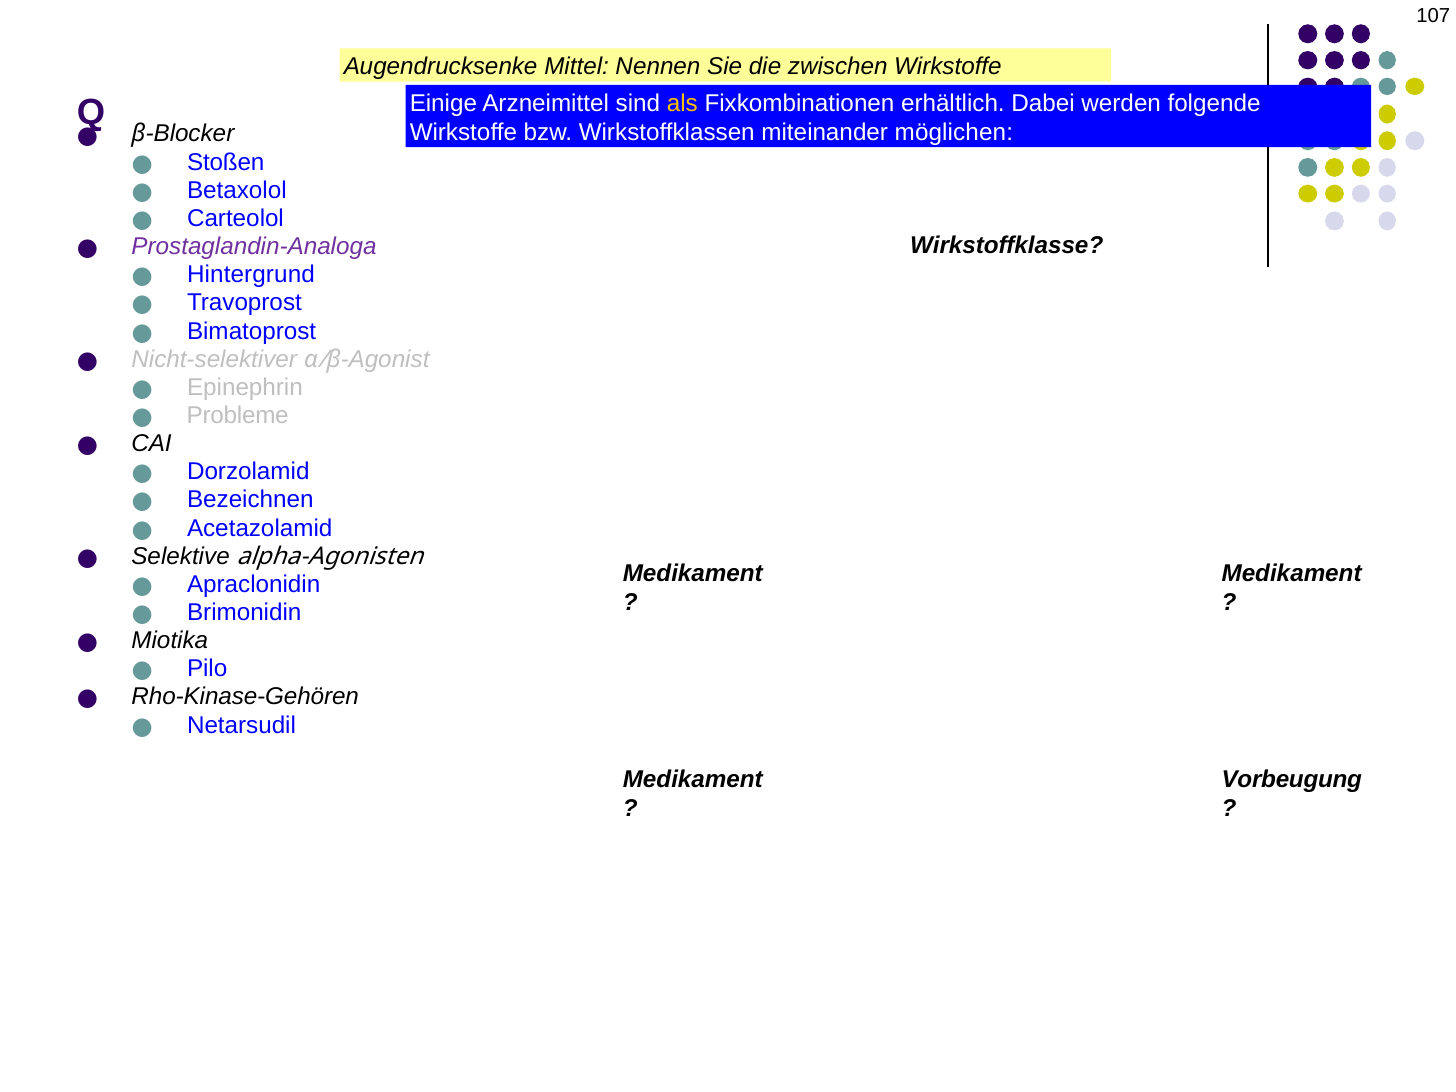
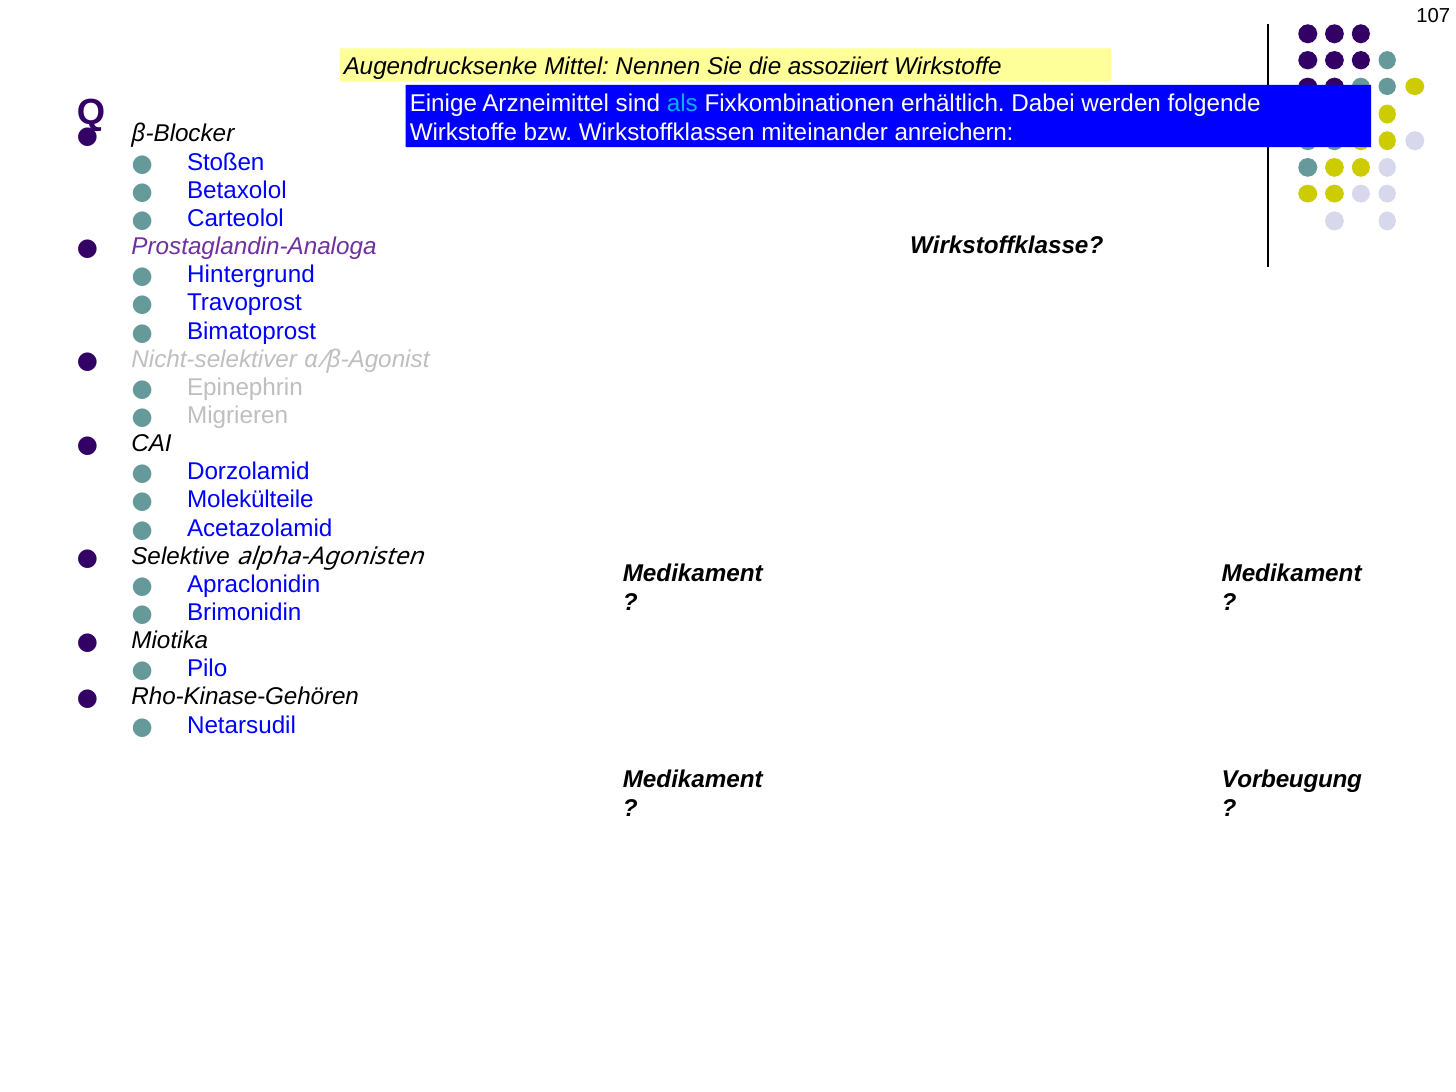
zwischen: zwischen -> assoziiert (838, 67)
als colour: yellow -> light blue (682, 103)
möglichen: möglichen -> anreichern (954, 132)
Probleme: Probleme -> Migrieren (238, 415)
Bezeichnen: Bezeichnen -> Molekülteile (250, 500)
